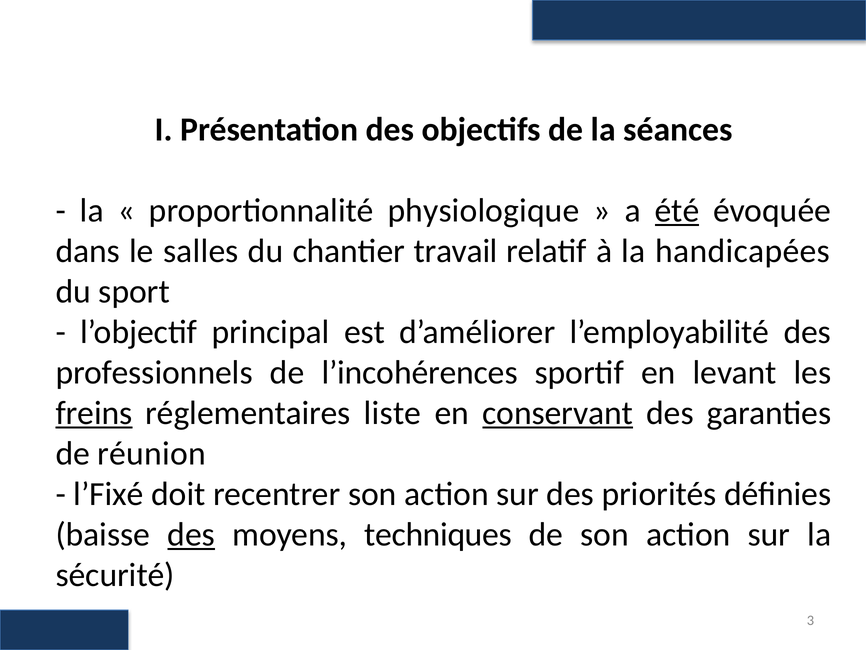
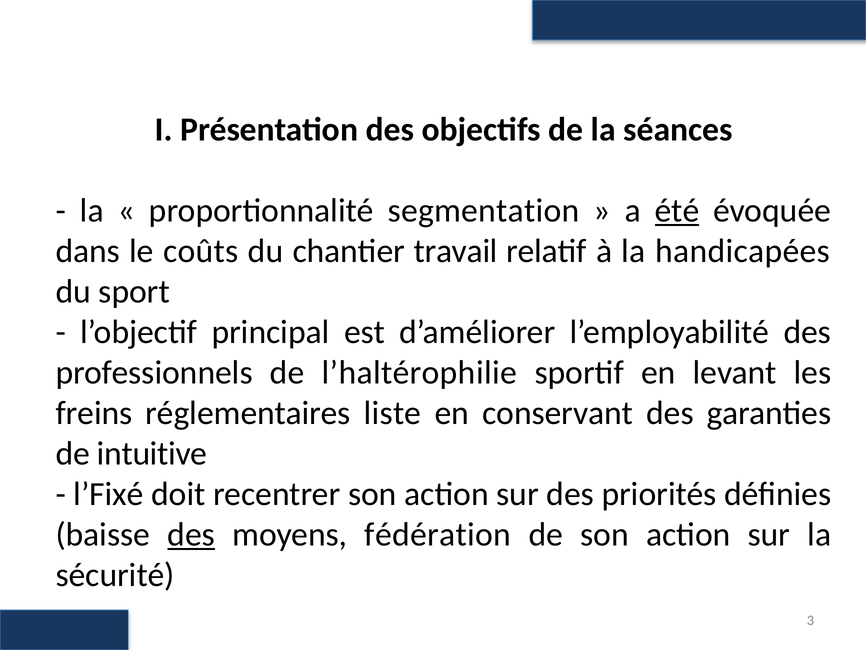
physiologique: physiologique -> segmentation (483, 211)
salles: salles -> coûts (201, 251)
l’incohérences: l’incohérences -> l’haltérophilie (419, 372)
freins underline: present -> none (94, 413)
conservant underline: present -> none (558, 413)
réunion: réunion -> intuitive (152, 453)
techniques: techniques -> fédération (438, 534)
